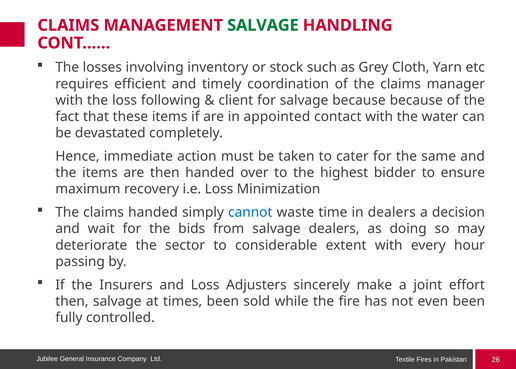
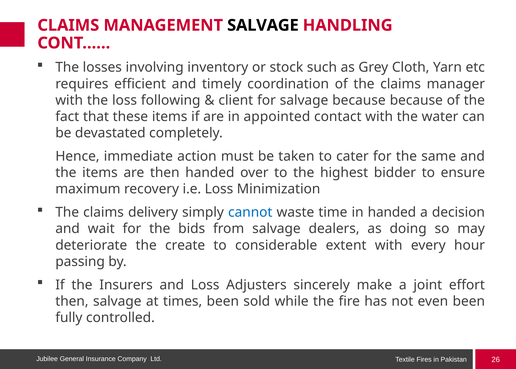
SALVAGE colour: green -> black (263, 25)
claims handed: handed -> delivery (153, 212)
in dealers: dealers -> handed (392, 212)
sector: sector -> create (185, 245)
